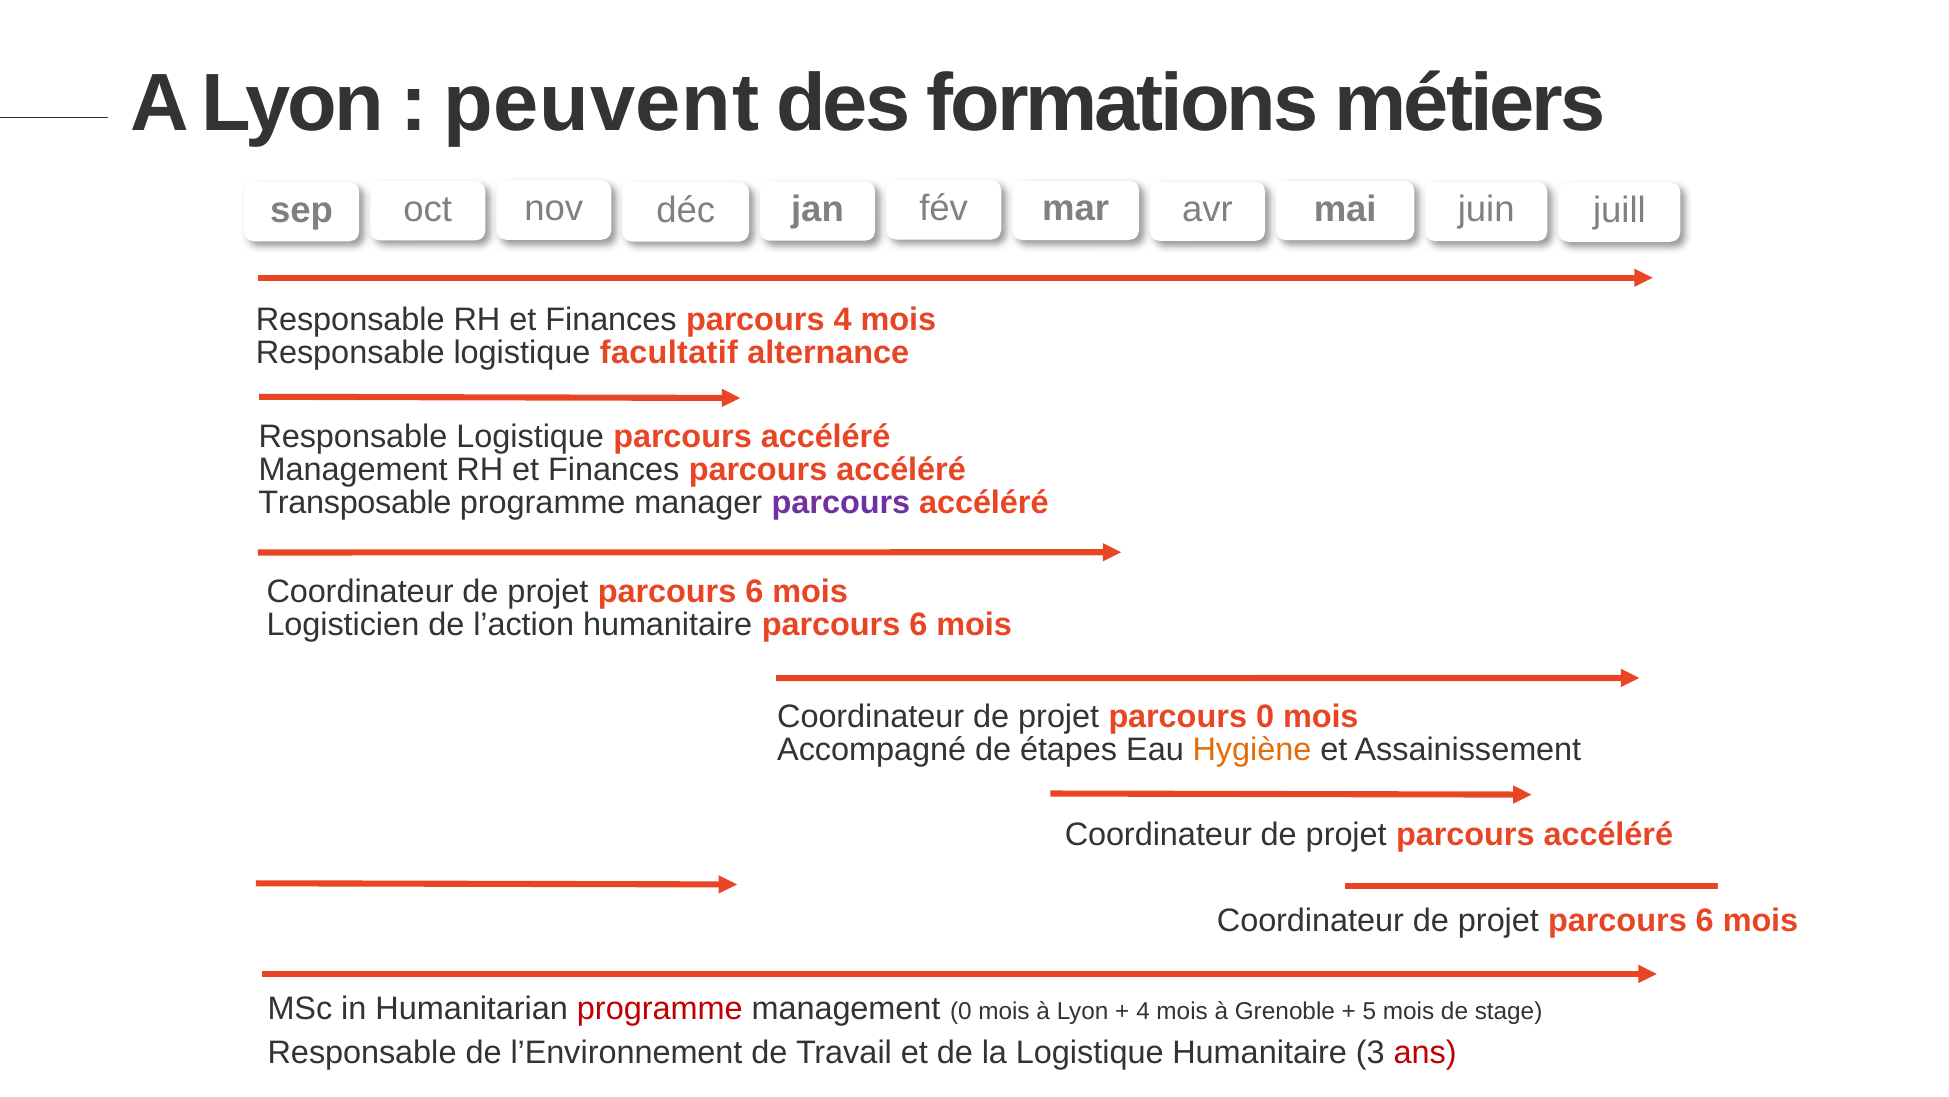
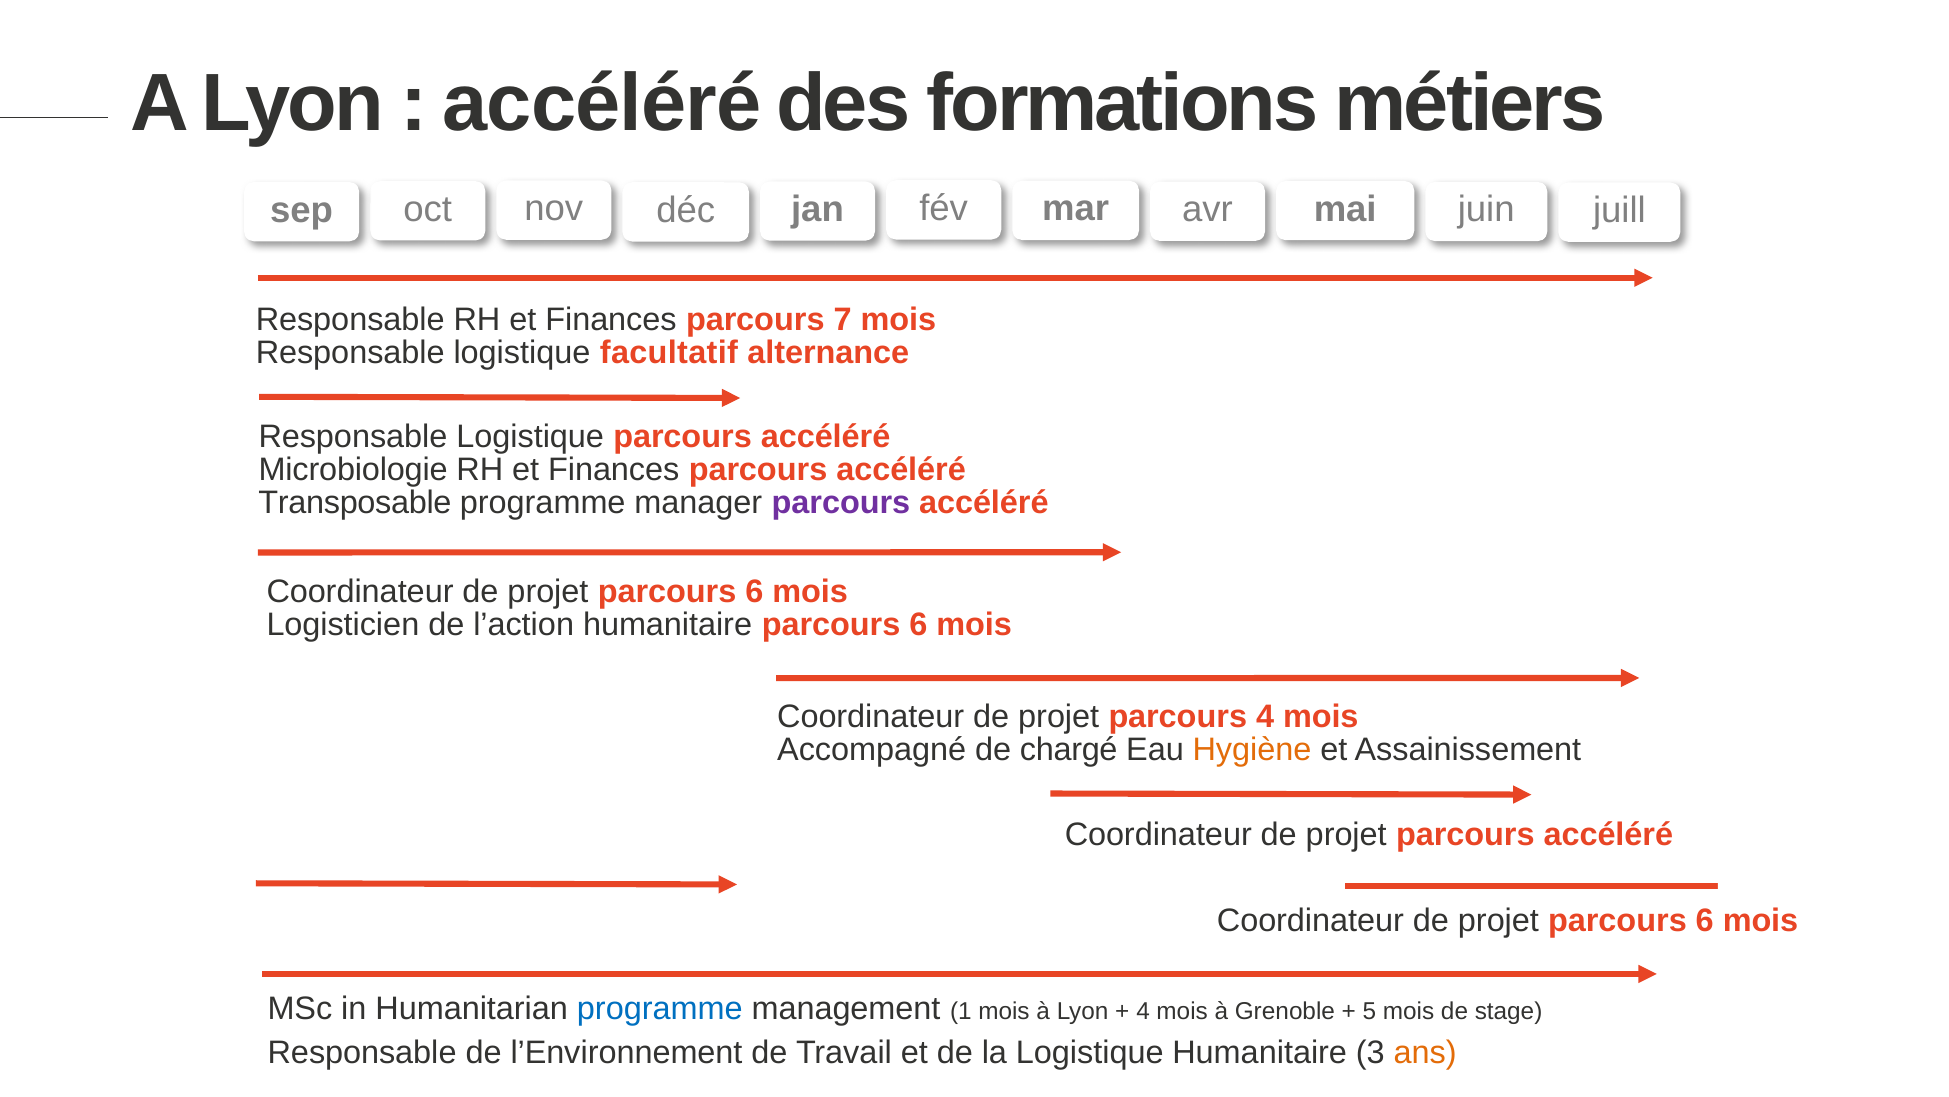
peuvent: peuvent -> accéléré (602, 104)
parcours 4: 4 -> 7 (843, 320)
Management: Management -> Microbiologie (353, 469)
parcours 0: 0 -> 4 (1265, 716)
étapes: étapes -> chargé (1069, 749)
programme colour: red -> blue (660, 1008)
management 0: 0 -> 1 (961, 1011)
ans colour: red -> orange (1425, 1053)
